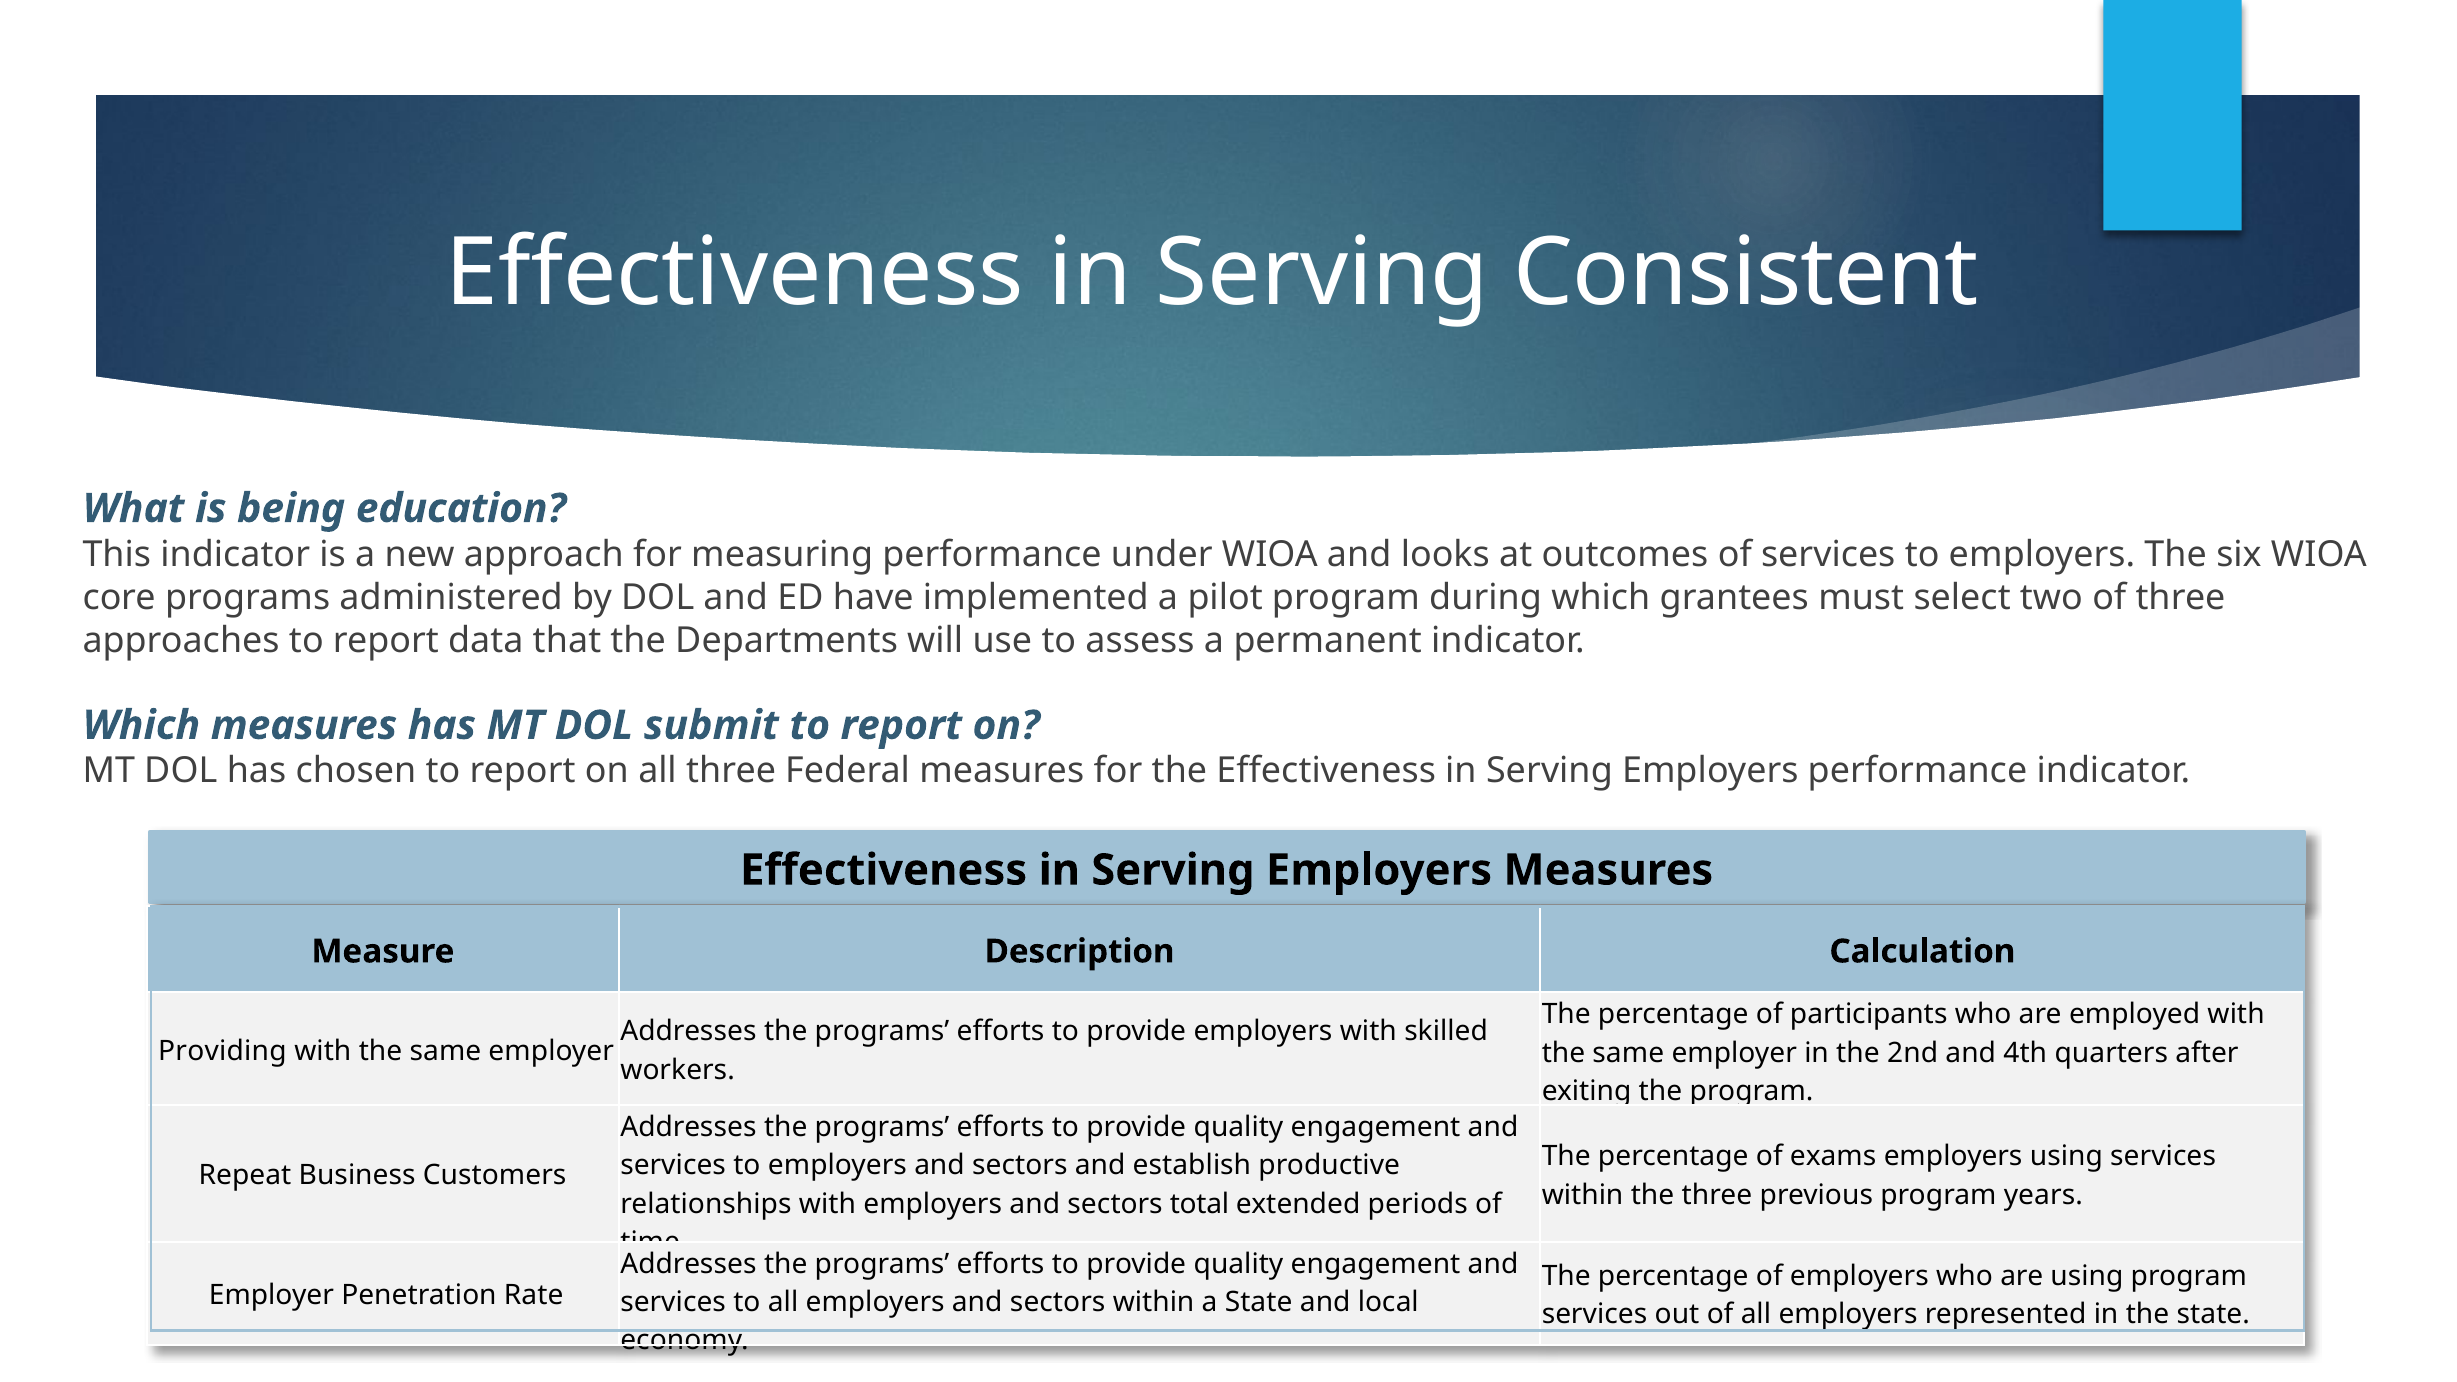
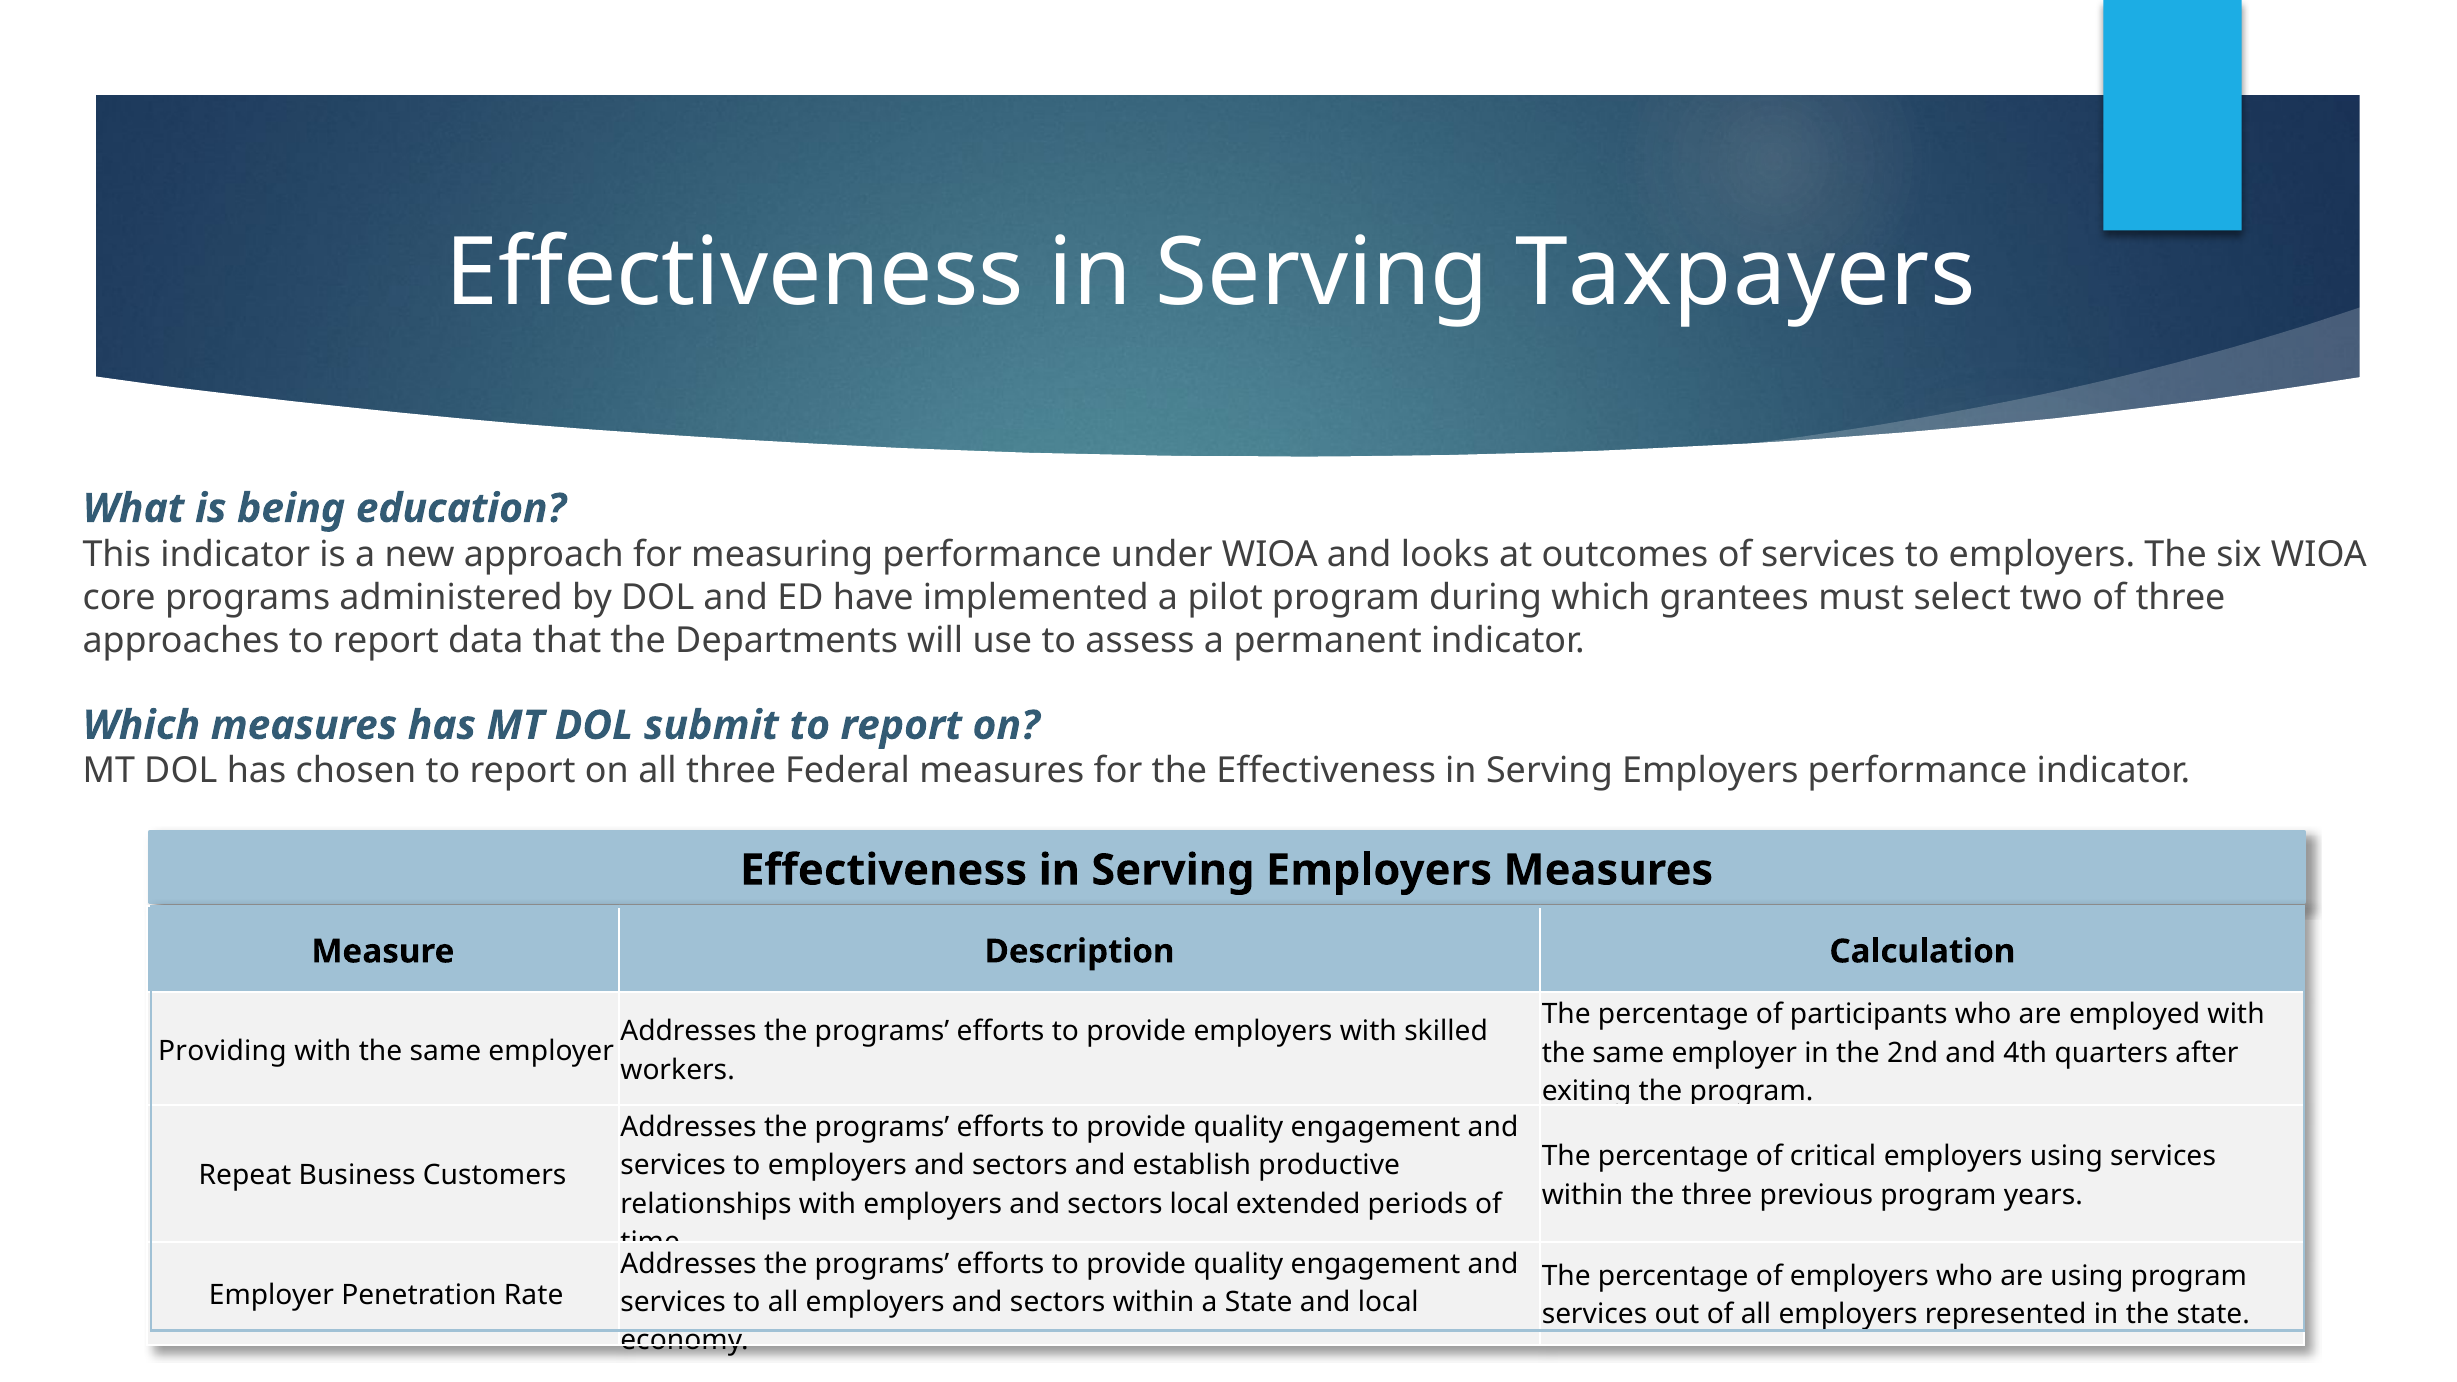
Consistent: Consistent -> Taxpayers (1746, 273)
exams: exams -> critical (1833, 1156)
sectors total: total -> local (1200, 1204)
